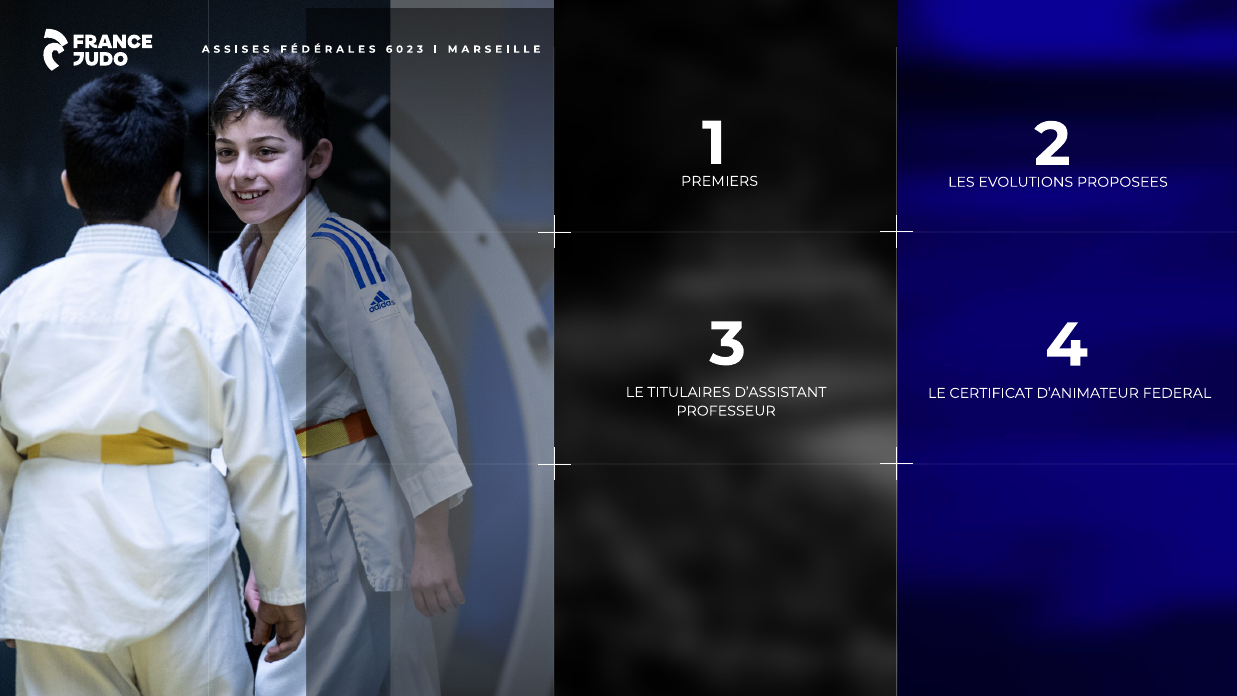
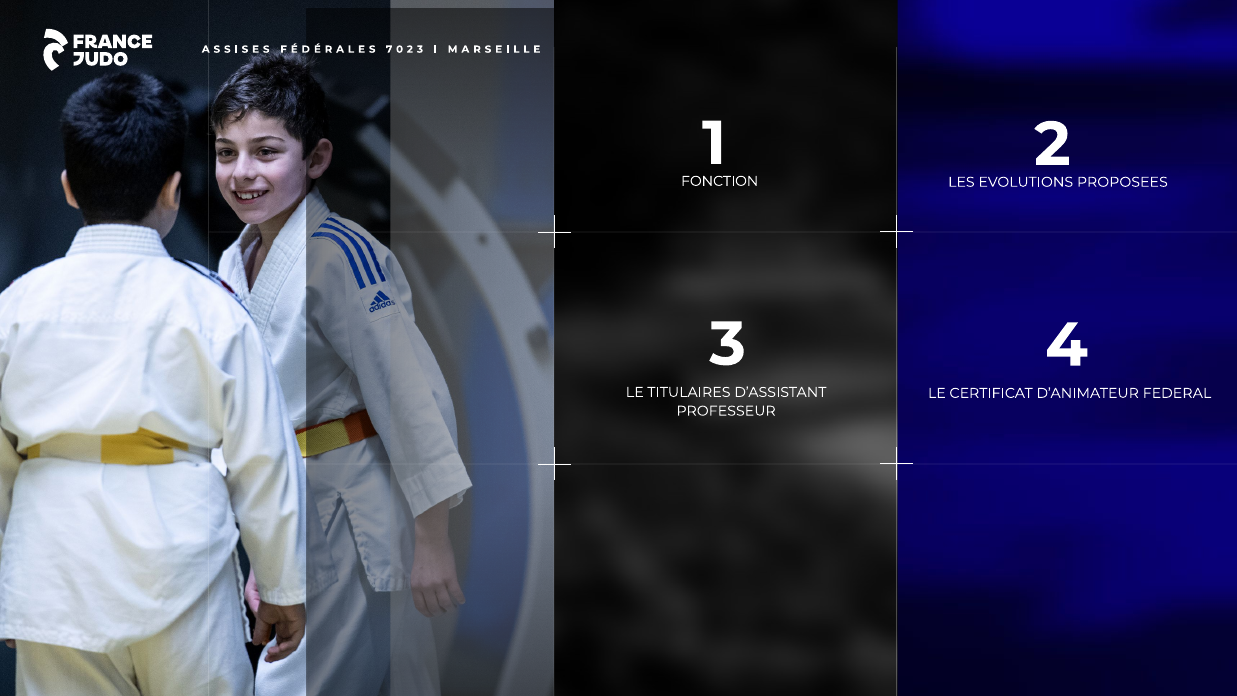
6: 6 -> 7 (389, 49)
PREMIERS: PREMIERS -> FONCTION (720, 181)
